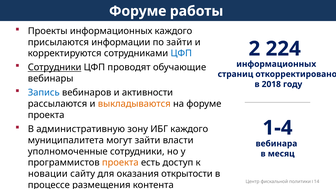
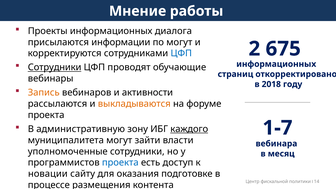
Форуме: Форуме -> Мнение (138, 11)
информационных каждого: каждого -> диалога (173, 31)
по зайти: зайти -> могут (179, 42)
224: 224 -> 675 (283, 49)
Запись colour: blue -> orange (44, 93)
каждого underline: none -> present (189, 129)
1-4: 1-4 -> 1-7 (278, 128)
проекта colour: orange -> blue (120, 163)
открытости: открытости -> подготовке (187, 174)
